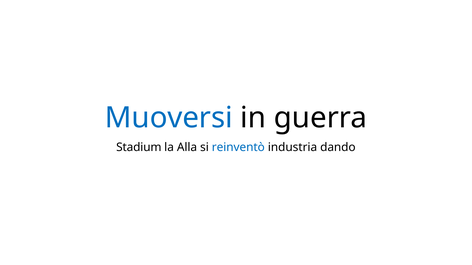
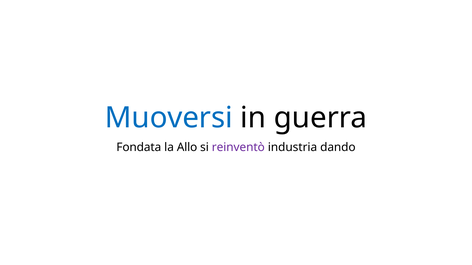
Stadium: Stadium -> Fondata (139, 148)
Alla: Alla -> Allo (187, 148)
reinventò colour: blue -> purple (238, 148)
